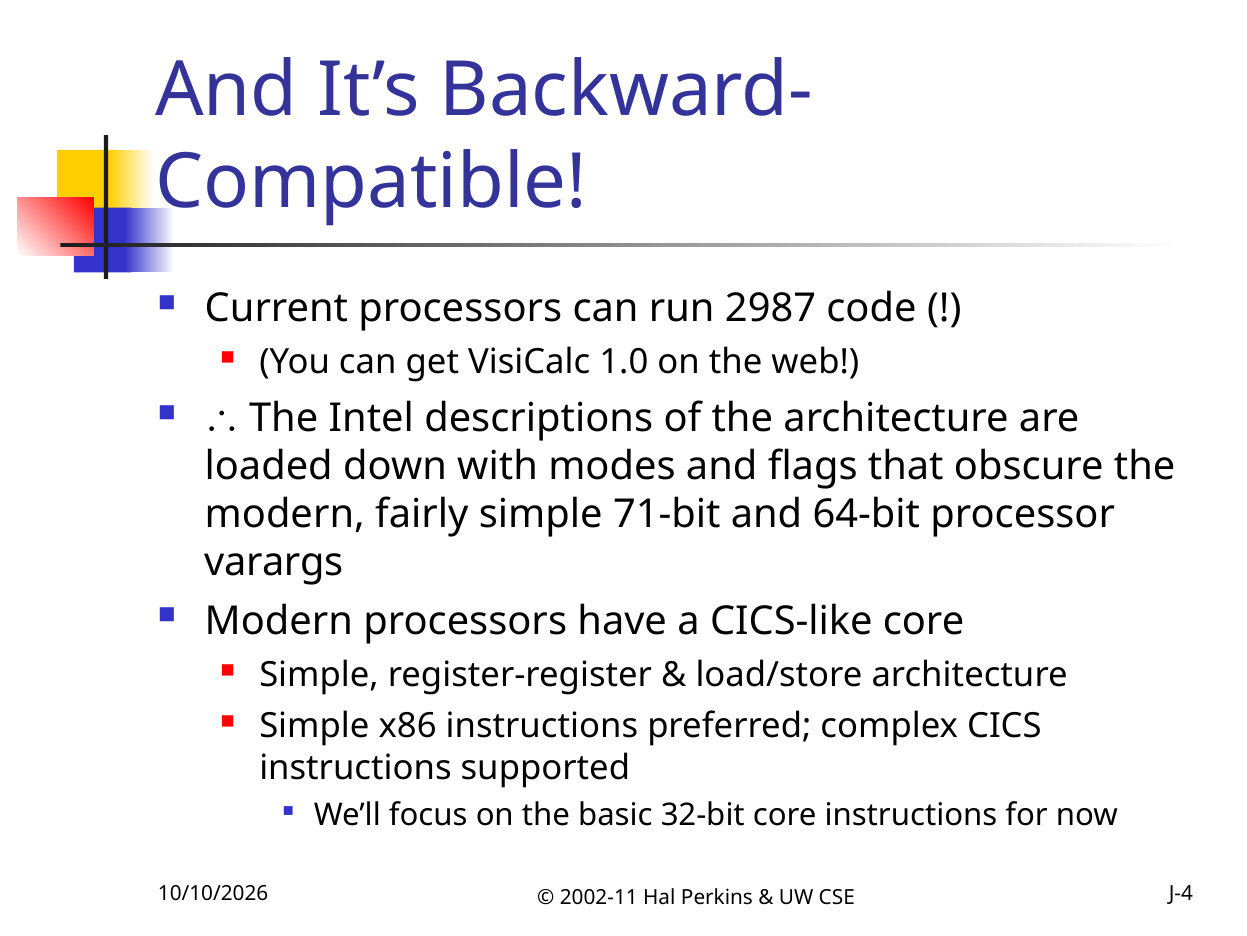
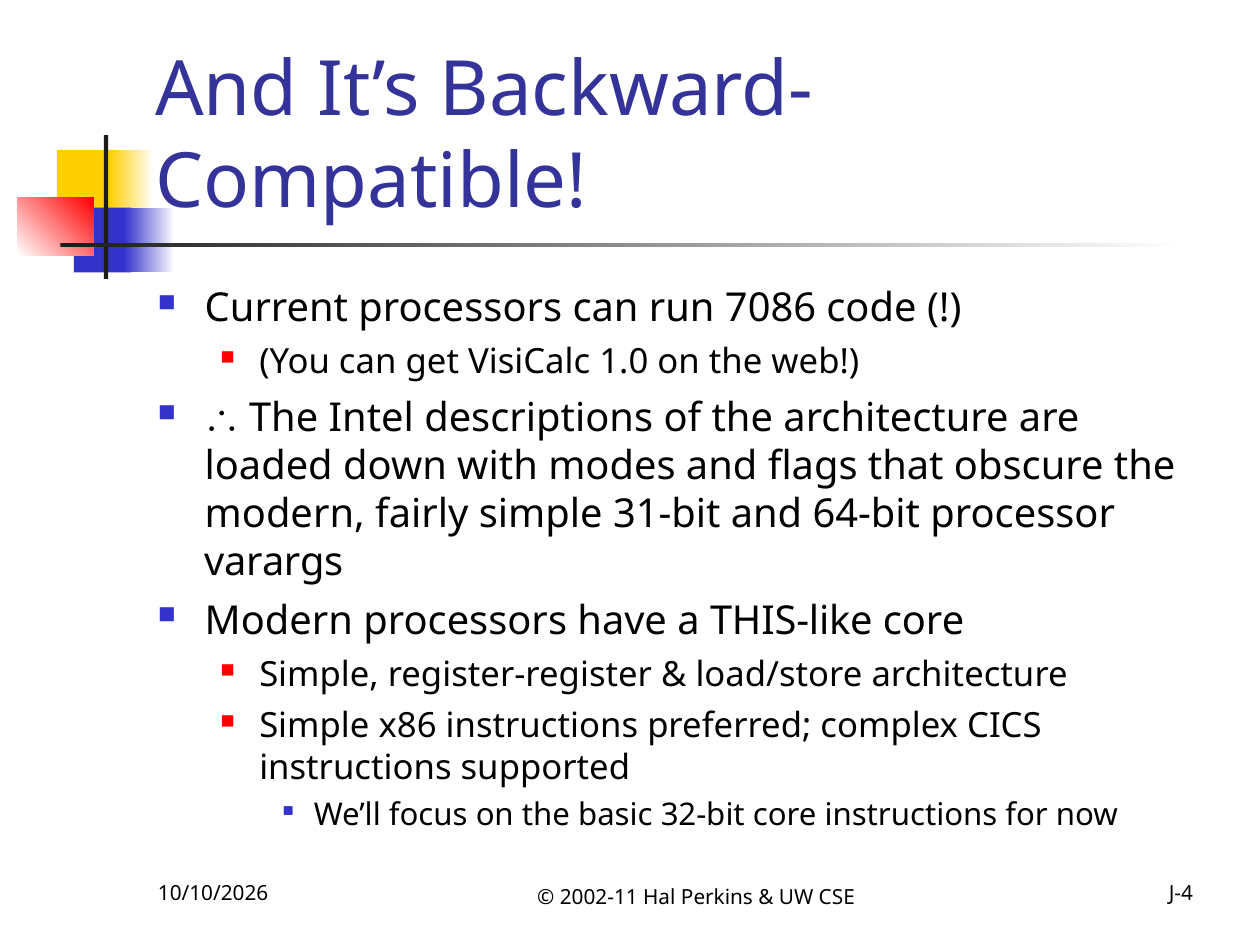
2987: 2987 -> 7086 (771, 308)
71-bit: 71-bit -> 31-bit (667, 514)
CICS-like: CICS-like -> THIS-like (791, 620)
